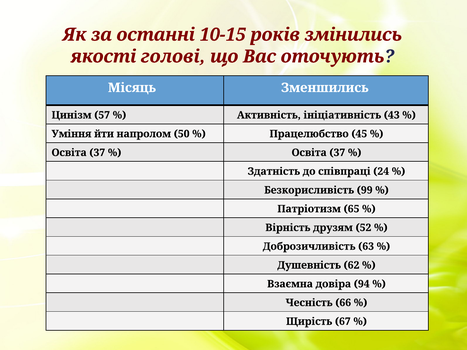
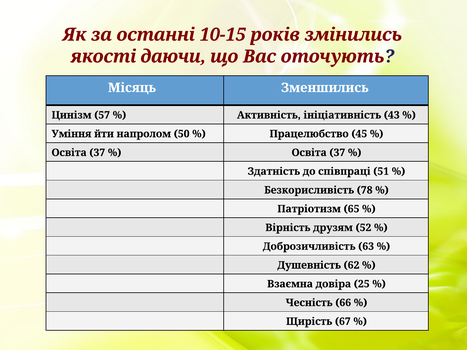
голові: голові -> даючи (173, 57)
24: 24 -> 51 (381, 172)
99: 99 -> 78 (365, 190)
94: 94 -> 25 (362, 284)
